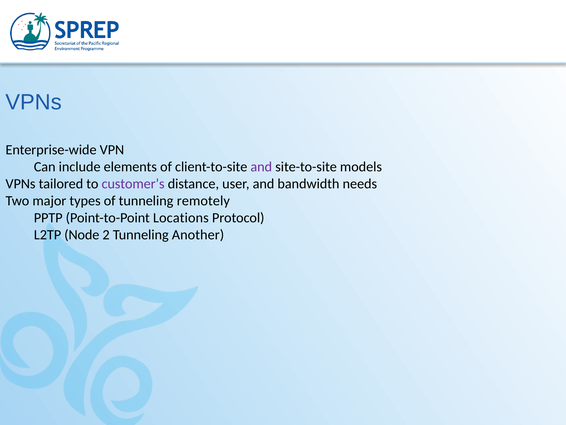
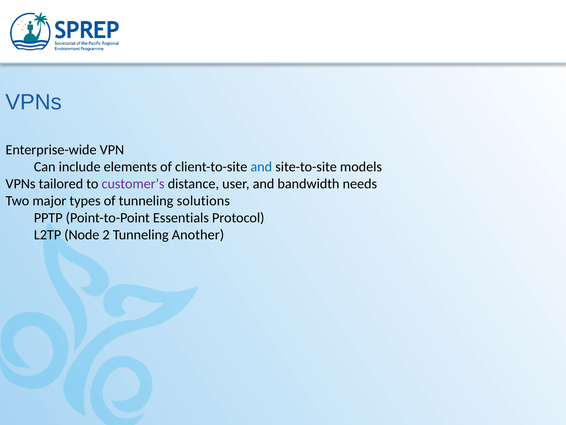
and colour: purple -> blue (261, 167)
remotely: remotely -> solutions (203, 200)
Locations: Locations -> Essentials (181, 217)
